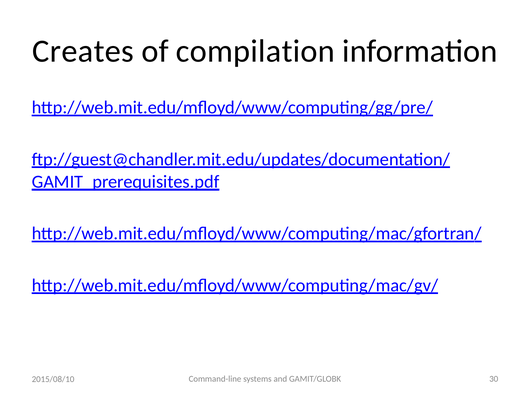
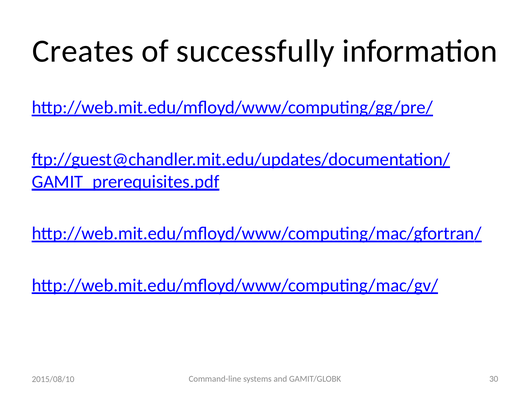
compilation: compilation -> successfully (255, 51)
